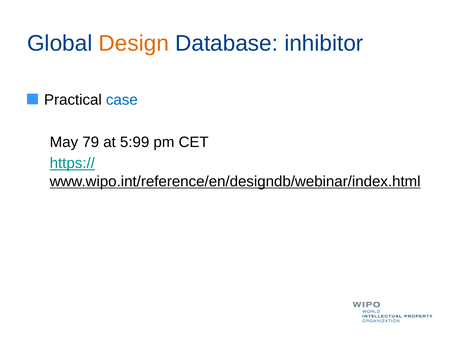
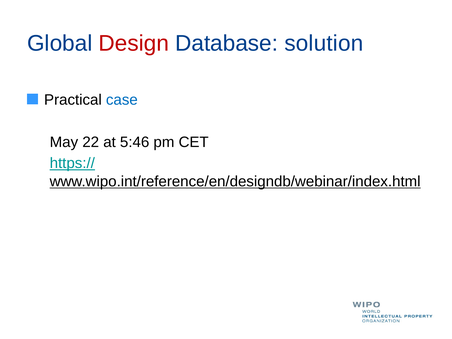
Design colour: orange -> red (134, 43)
inhibitor: inhibitor -> solution (324, 43)
79: 79 -> 22 (91, 142)
5:99: 5:99 -> 5:46 (135, 142)
